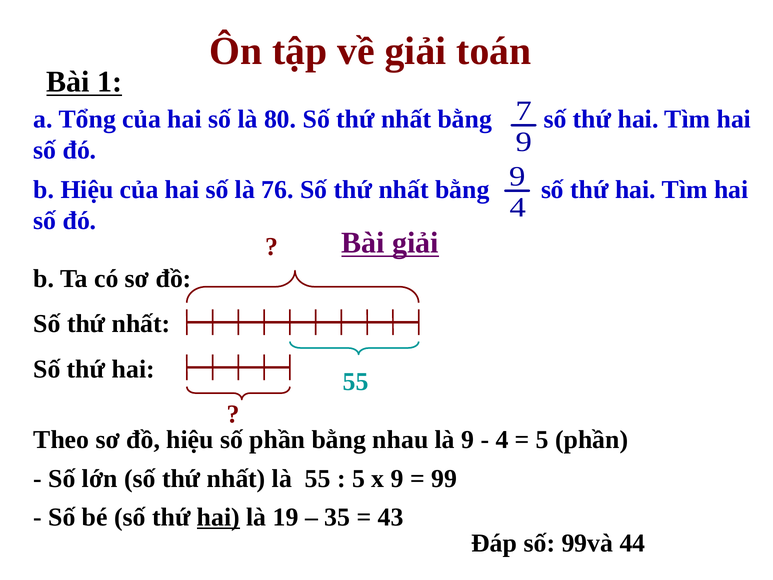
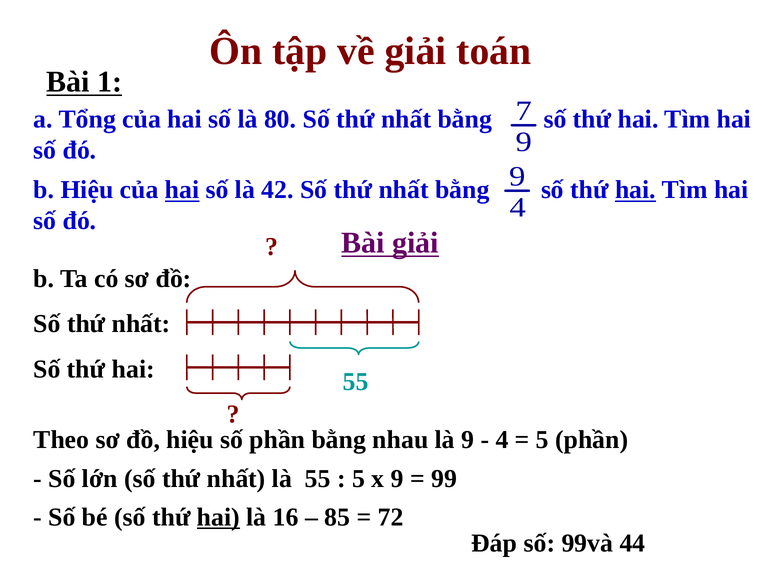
hai underline: none -> present (182, 190)
76: 76 -> 42 (278, 190)
hai underline: none -> present (636, 190)
19: 19 -> 16 (286, 517)
35: 35 -> 85 (337, 517)
43: 43 -> 72 (391, 517)
